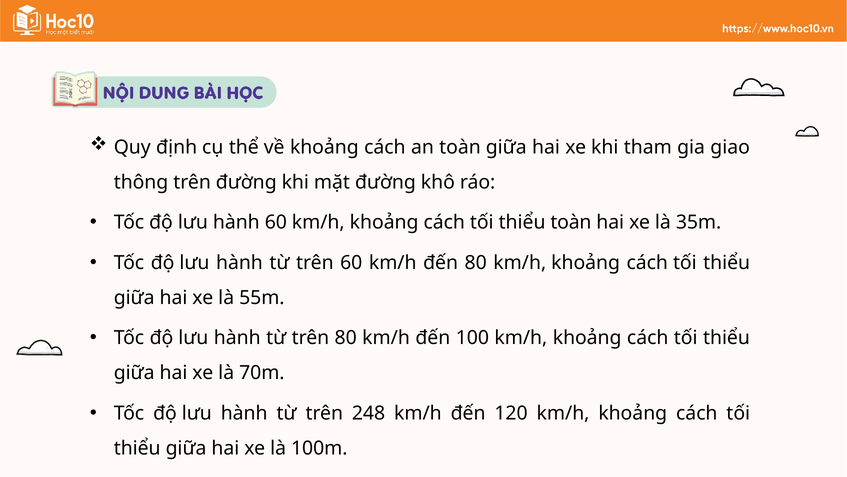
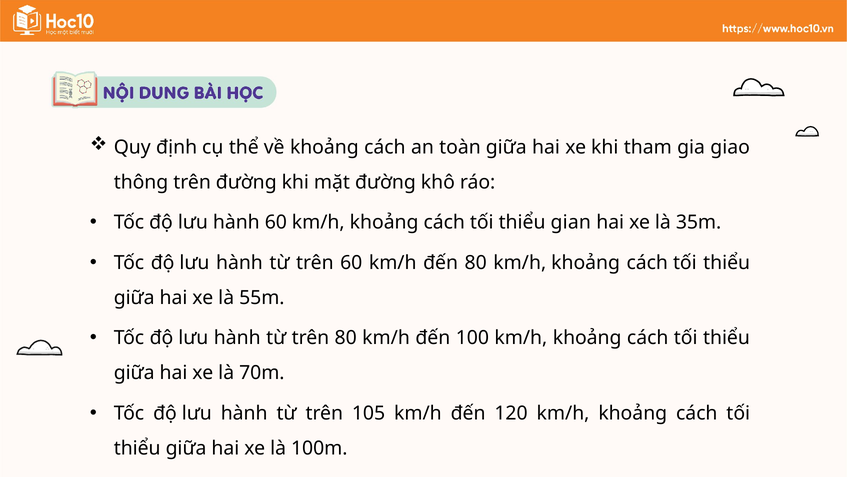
thiểu toàn: toàn -> gian (571, 222)
248: 248 -> 105 (369, 413)
